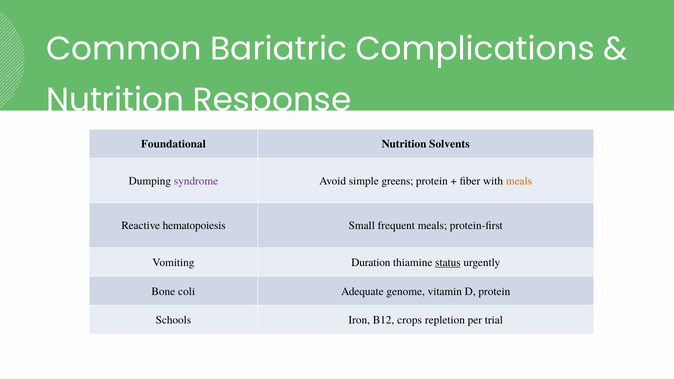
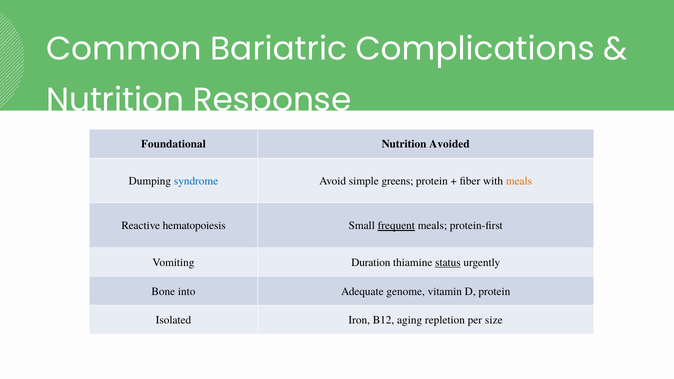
Solvents: Solvents -> Avoided (449, 144)
syndrome colour: purple -> blue (196, 181)
frequent underline: none -> present (396, 226)
coli: coli -> into (187, 292)
Schools: Schools -> Isolated (173, 320)
crops: crops -> aging (410, 320)
trial: trial -> size (494, 320)
